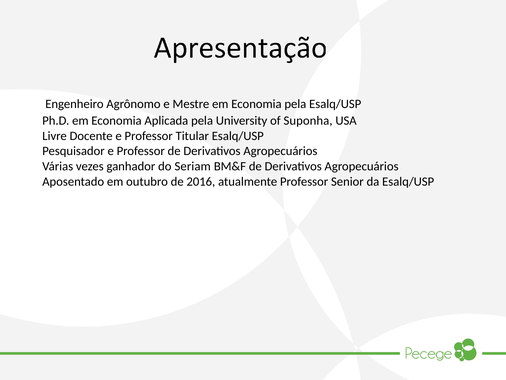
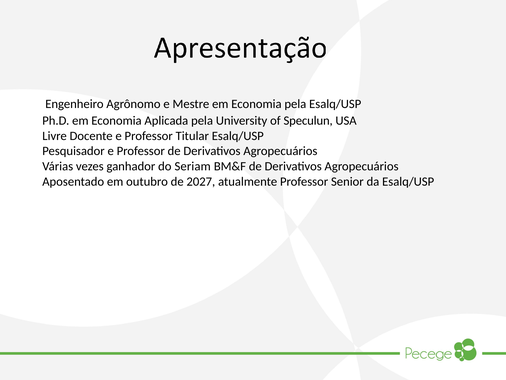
Suponha: Suponha -> Speculun (308, 121)
2016: 2016 -> 2027 (201, 181)
